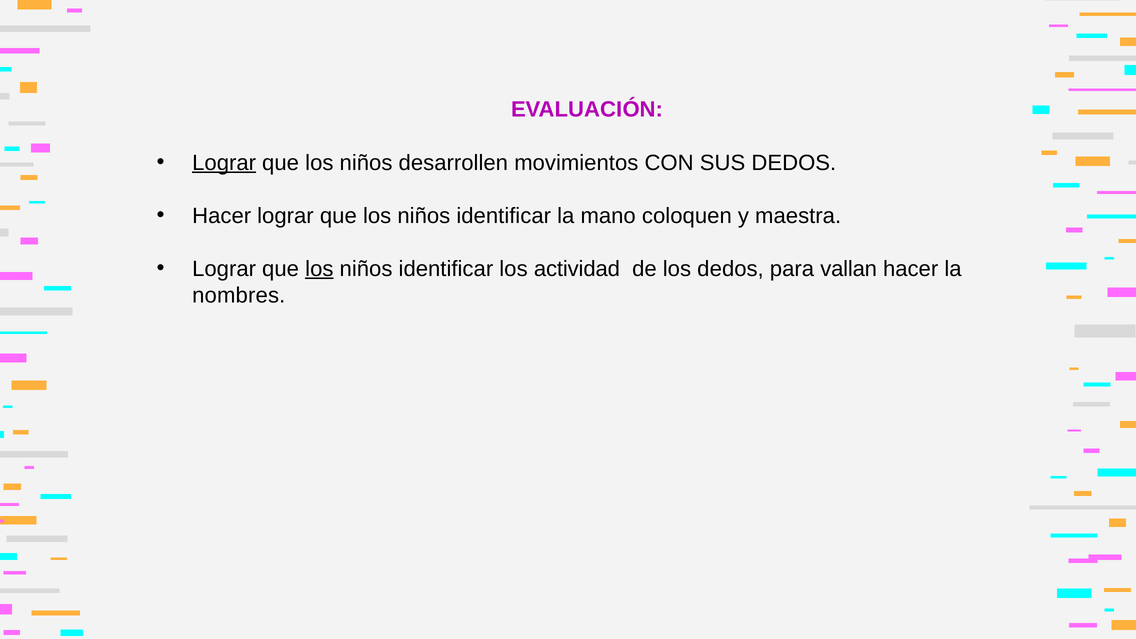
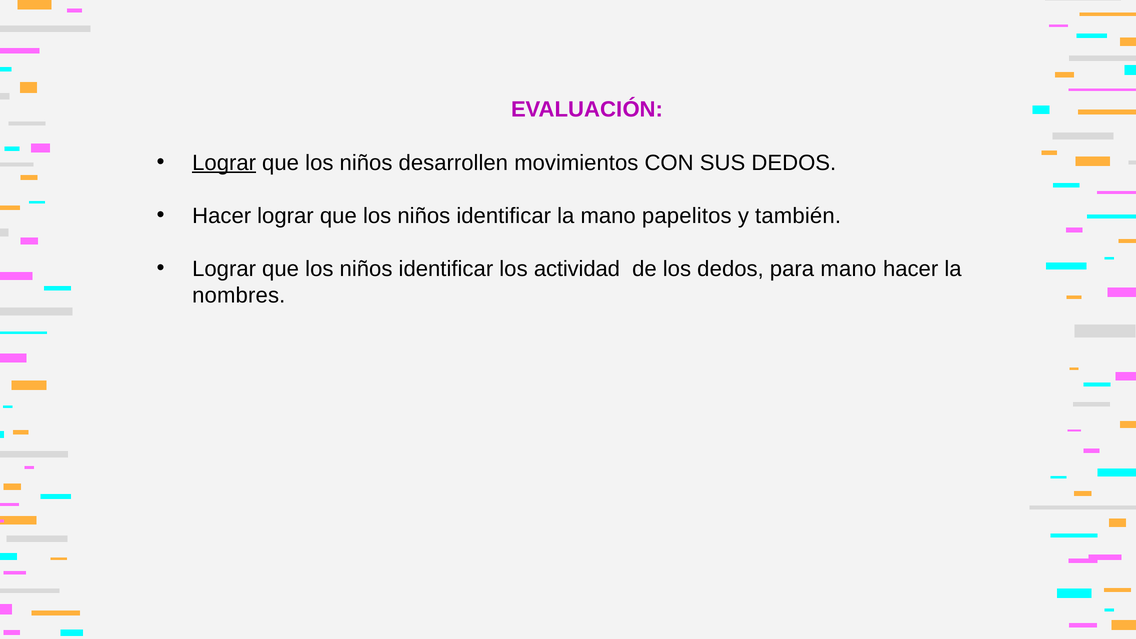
coloquen: coloquen -> papelitos (687, 216)
maestra: maestra -> también (798, 216)
los underline: present -> none (319, 269)
para vallan: vallan -> mano (848, 269)
